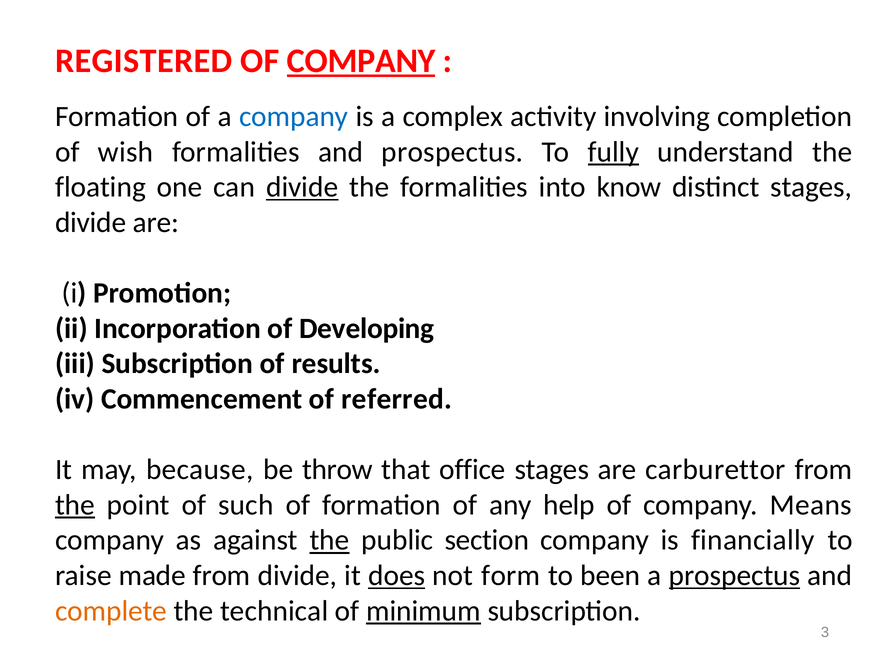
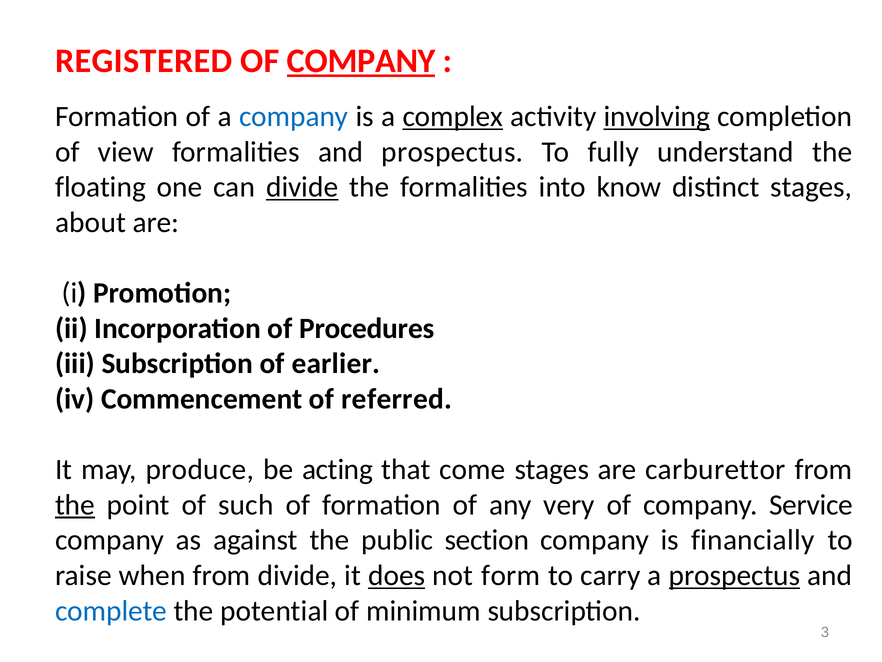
complex underline: none -> present (453, 116)
involving underline: none -> present (657, 116)
wish: wish -> view (126, 152)
fully underline: present -> none (613, 152)
divide: divide -> about (91, 222)
Developing: Developing -> Procedures (367, 328)
results: results -> earlier (336, 363)
because: because -> produce (200, 469)
throw: throw -> acting (337, 469)
office: office -> come (472, 469)
help: help -> very (569, 505)
Means: Means -> Service (811, 505)
the underline: present -> none (330, 540)
made: made -> when (152, 575)
been: been -> carry (610, 575)
complete colour: orange -> blue (111, 610)
technical: technical -> potential (274, 610)
minimum underline: present -> none (423, 610)
